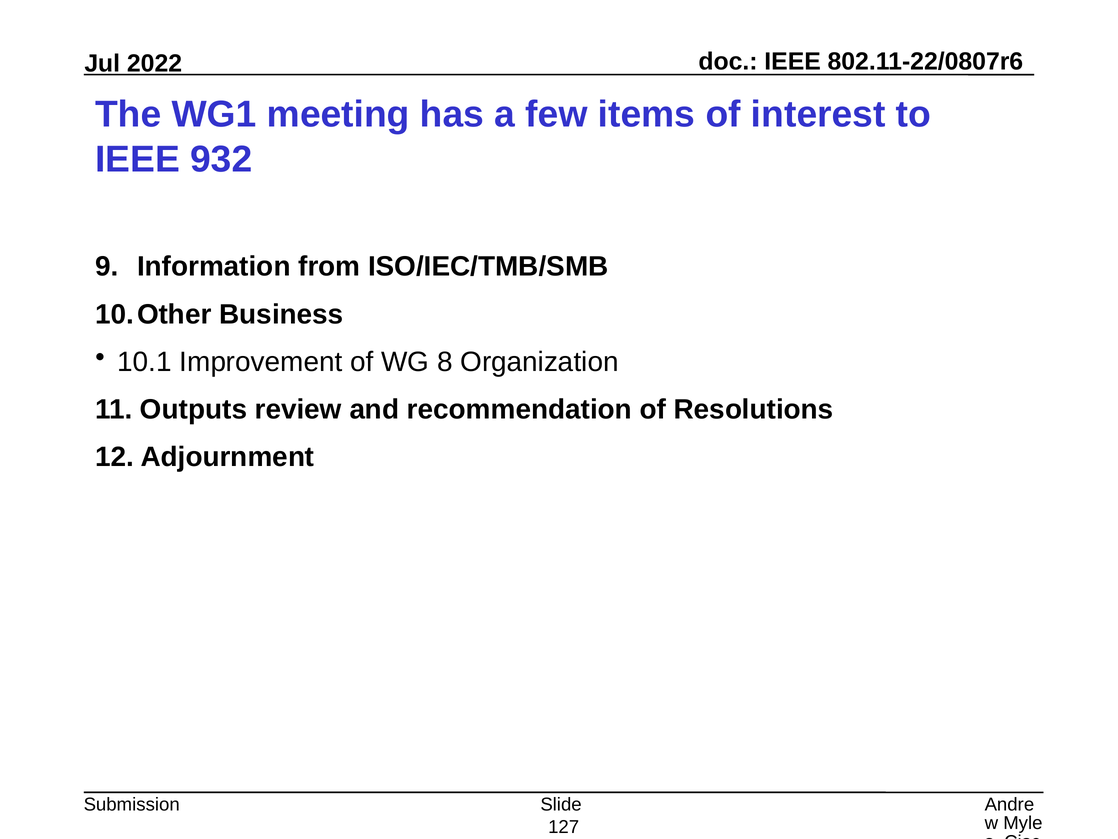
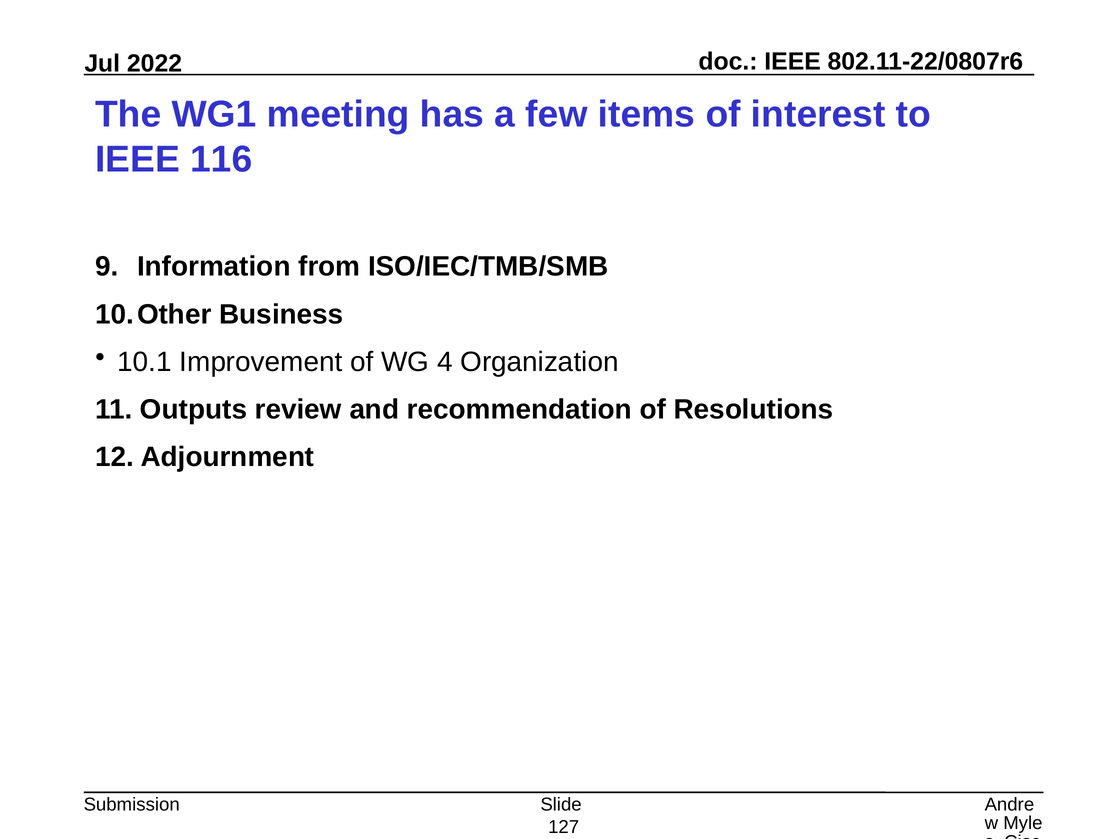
932: 932 -> 116 (221, 159)
8: 8 -> 4 (445, 362)
